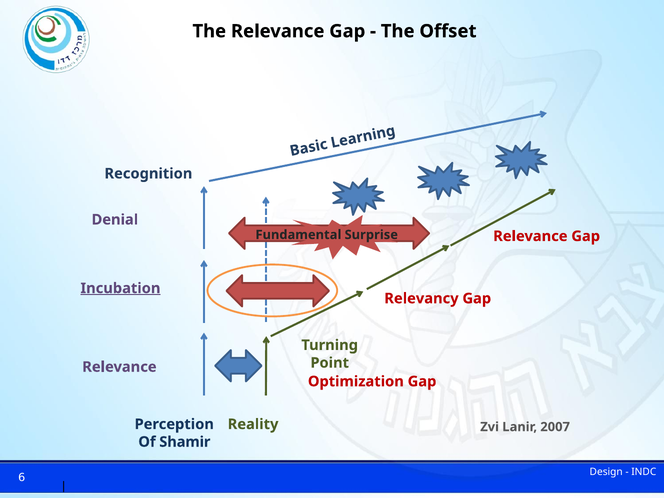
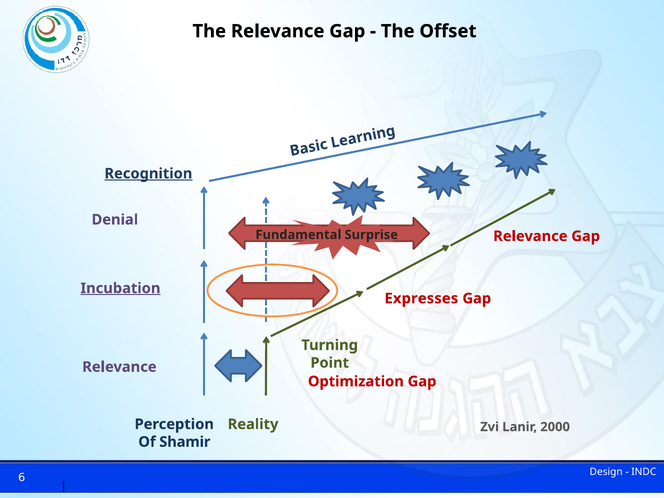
Recognition underline: none -> present (148, 174)
Relevancy: Relevancy -> Expresses (421, 298)
2007: 2007 -> 2000 (555, 427)
